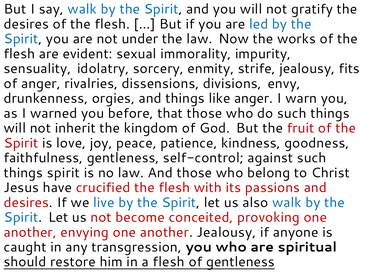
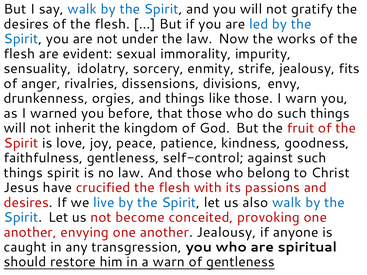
like anger: anger -> those (254, 98)
a flesh: flesh -> warn (169, 262)
